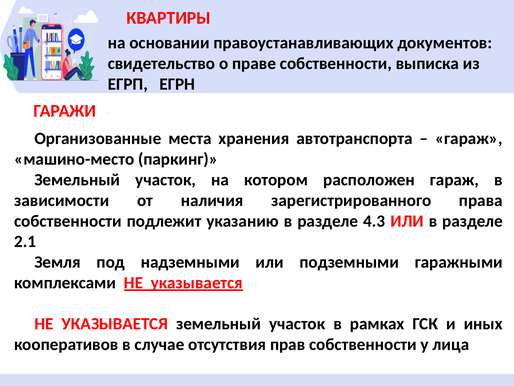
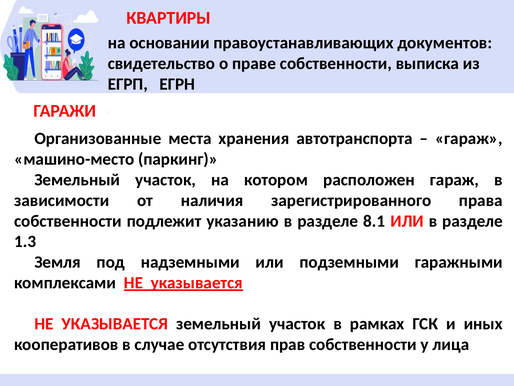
4.3: 4.3 -> 8.1 (374, 221)
2.1: 2.1 -> 1.3 (25, 241)
